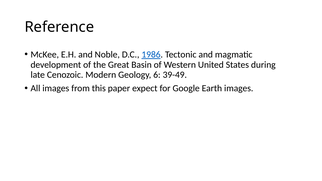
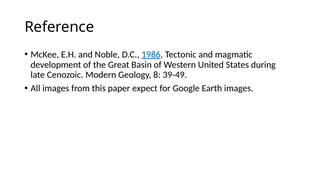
6: 6 -> 8 (157, 75)
